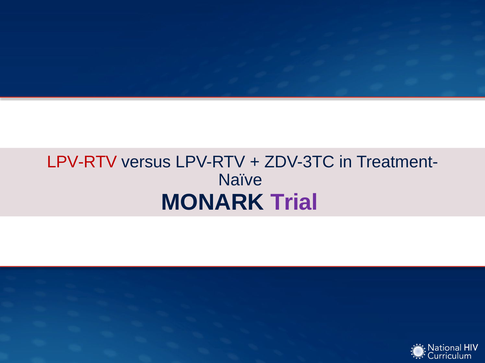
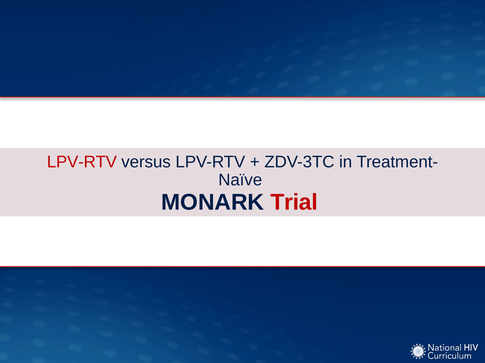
Trial colour: purple -> red (294, 203)
